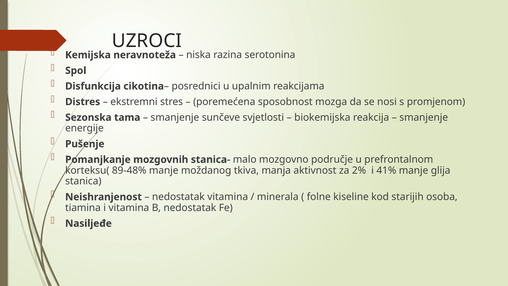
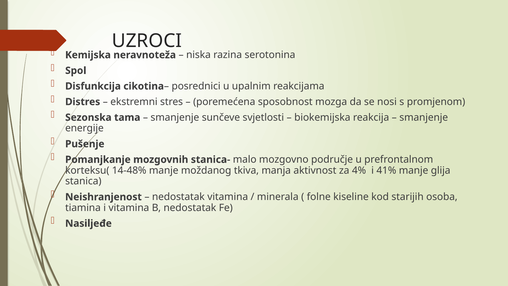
89-48%: 89-48% -> 14-48% (129, 170)
2%: 2% -> 4% (359, 170)
